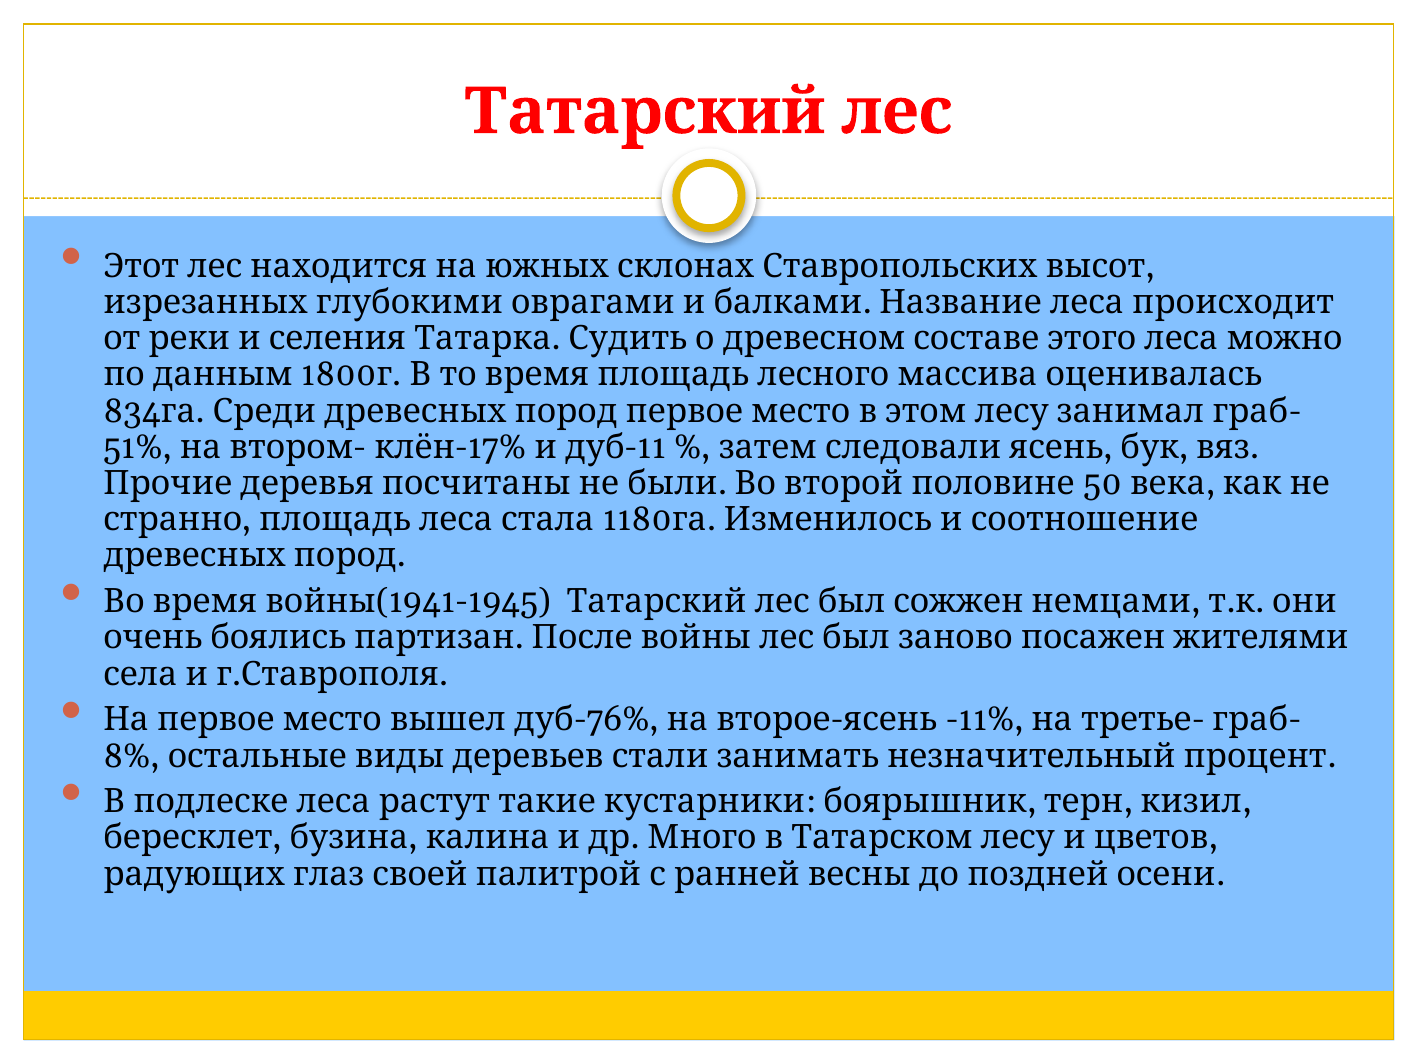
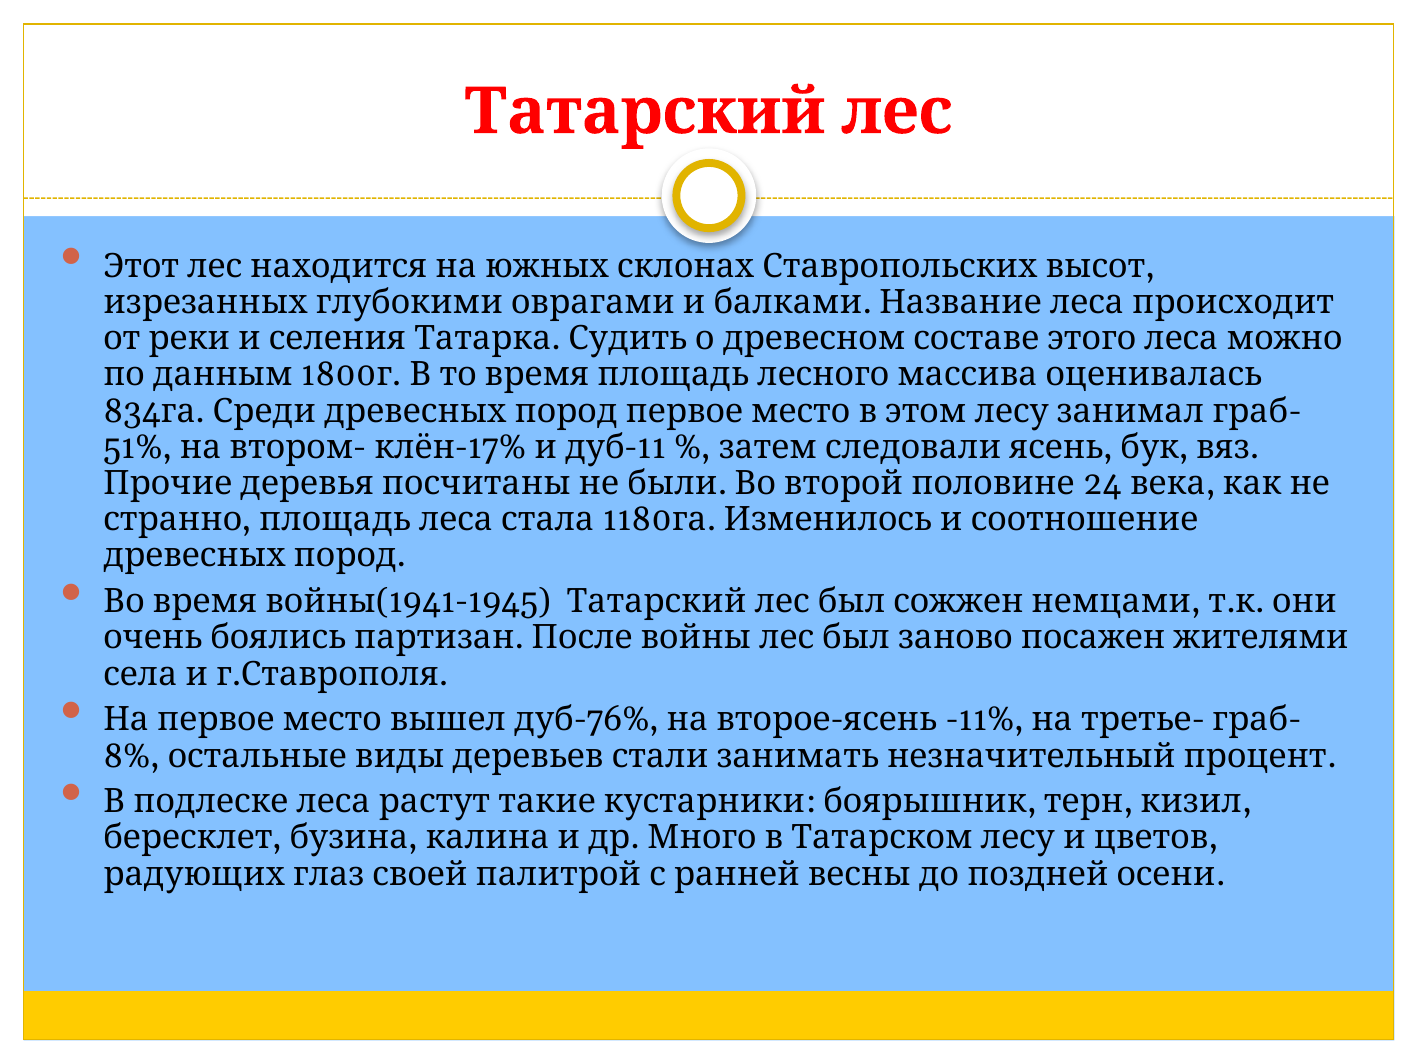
50: 50 -> 24 (1103, 483)
